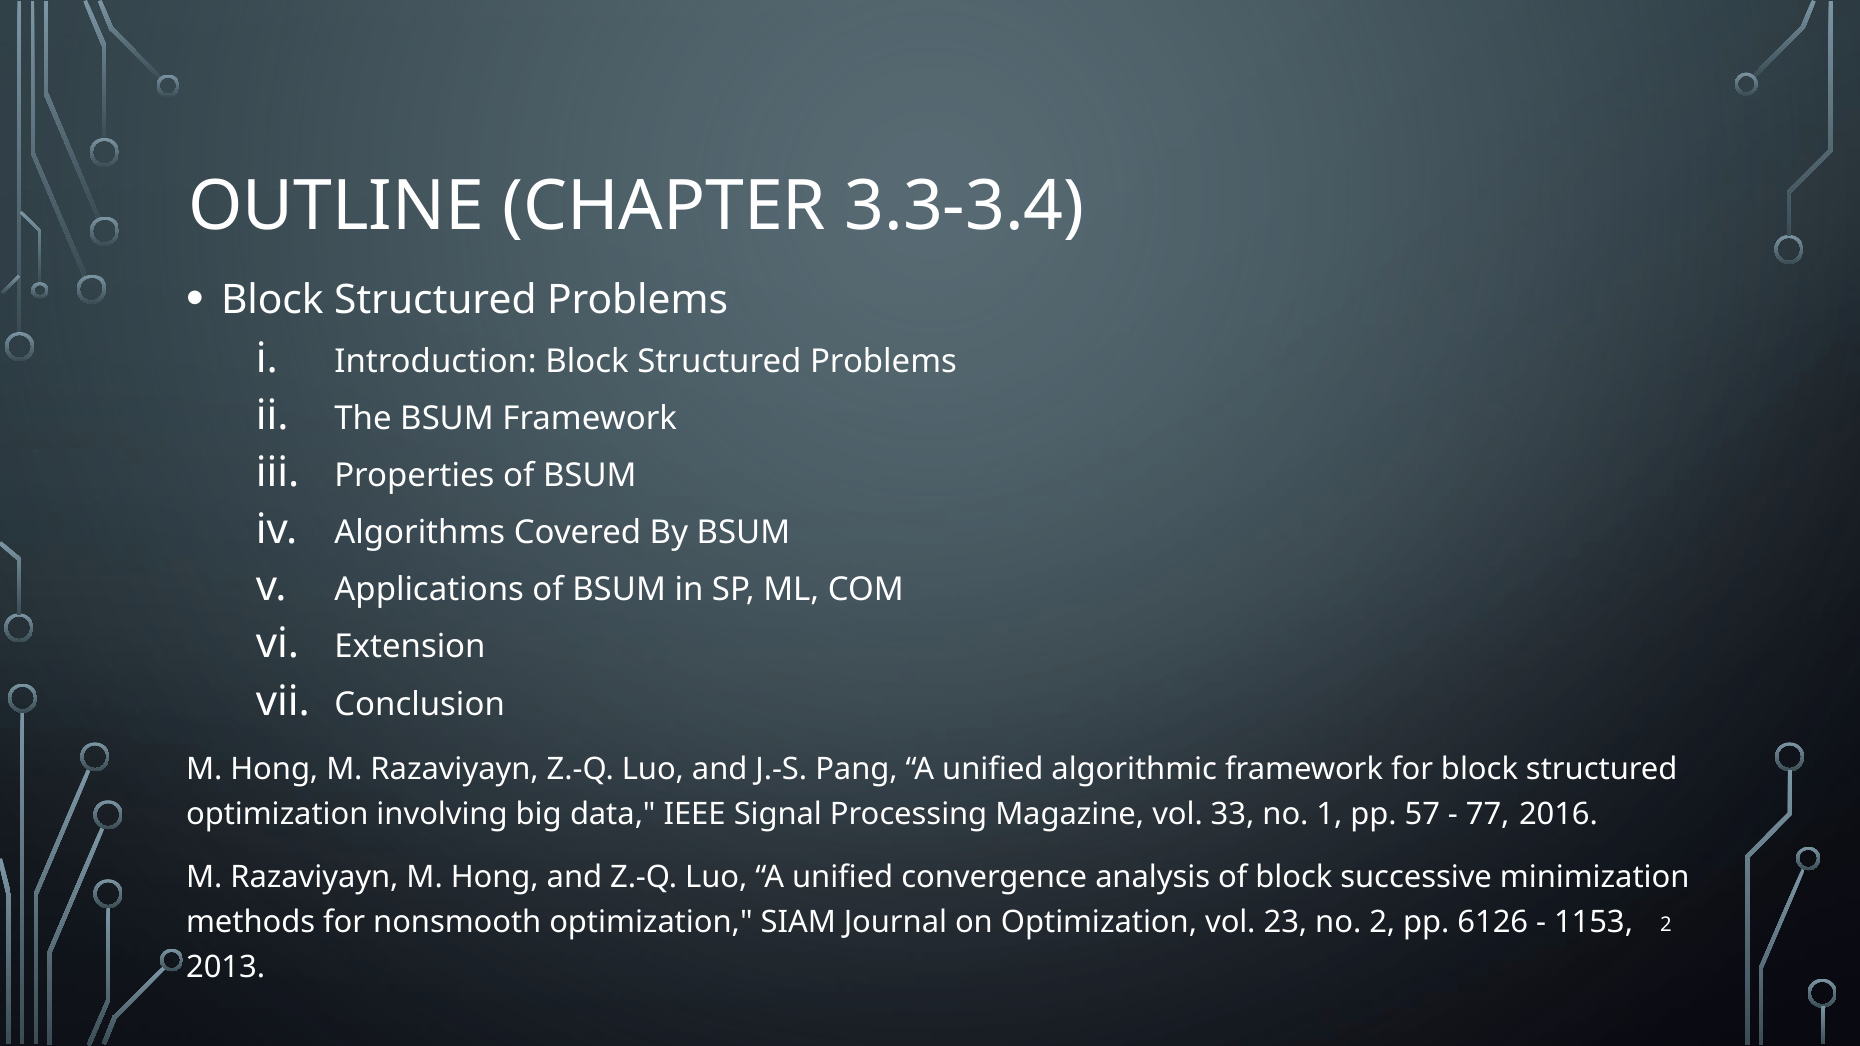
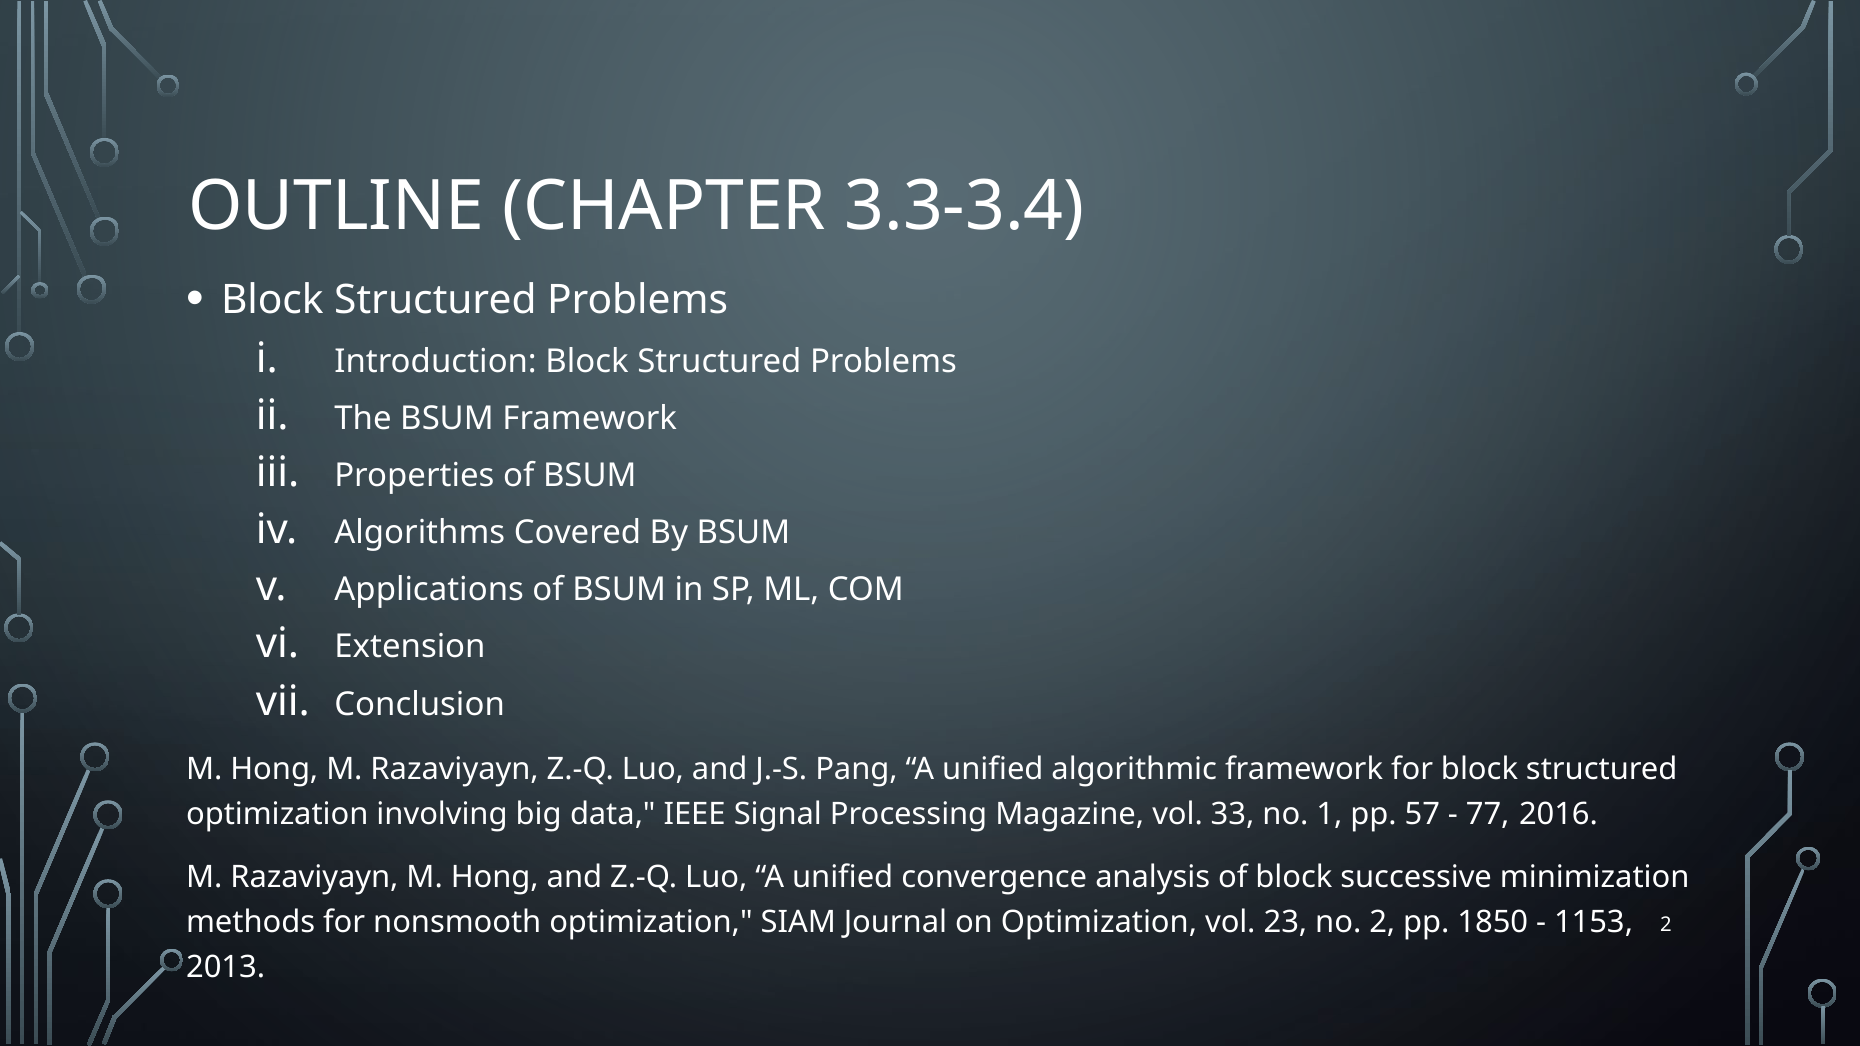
6126: 6126 -> 1850 (1493, 923)
